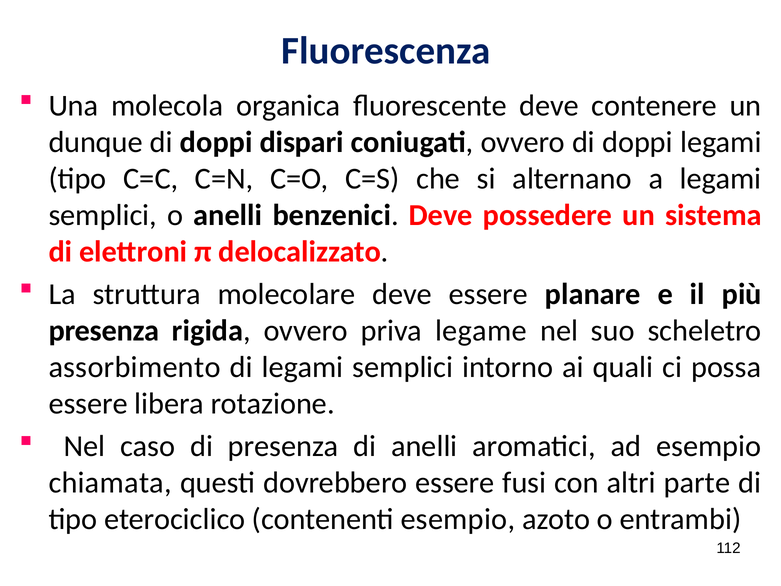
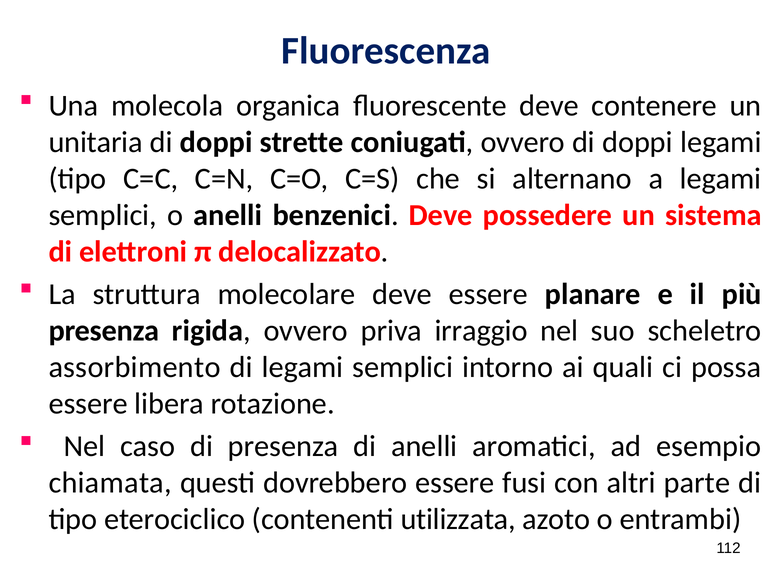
dunque: dunque -> unitaria (96, 142)
dispari: dispari -> strette (302, 142)
legame: legame -> irraggio (481, 331)
contenenti esempio: esempio -> utilizzata (458, 519)
